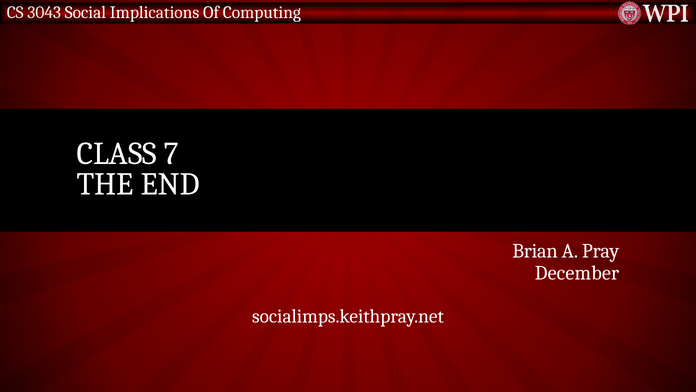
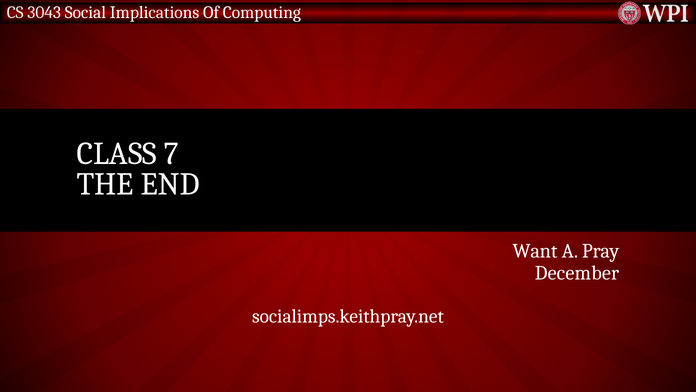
Brian: Brian -> Want (535, 251)
